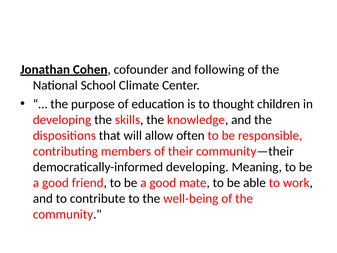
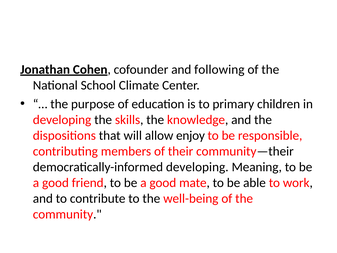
thought: thought -> primary (233, 104)
often: often -> enjoy (190, 135)
